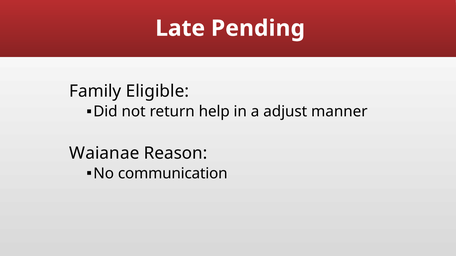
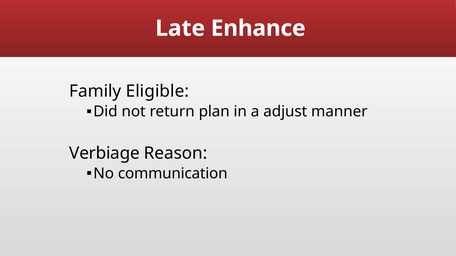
Pending: Pending -> Enhance (258, 28)
help: help -> plan (214, 112)
Waianae: Waianae -> Verbiage (104, 153)
